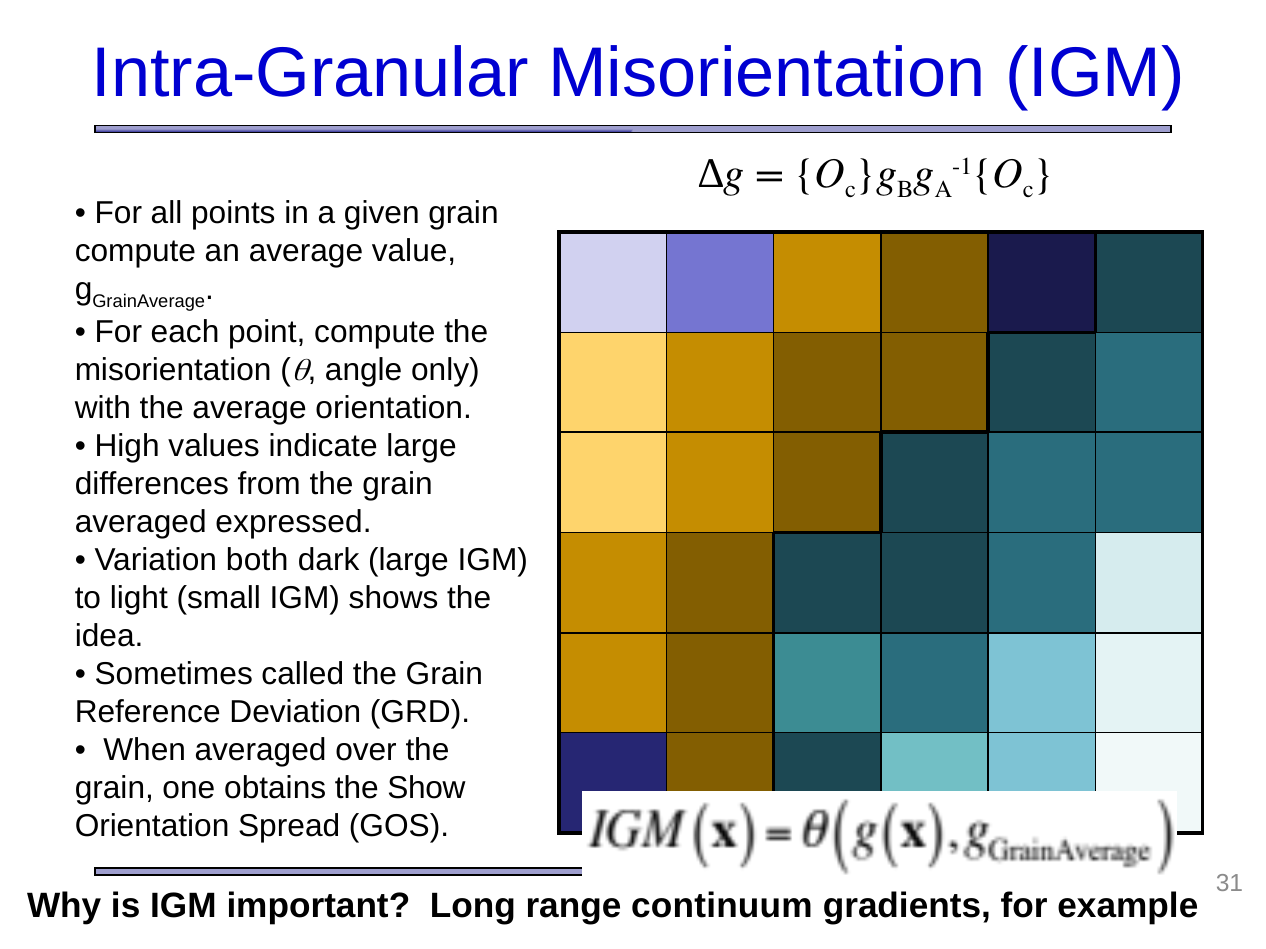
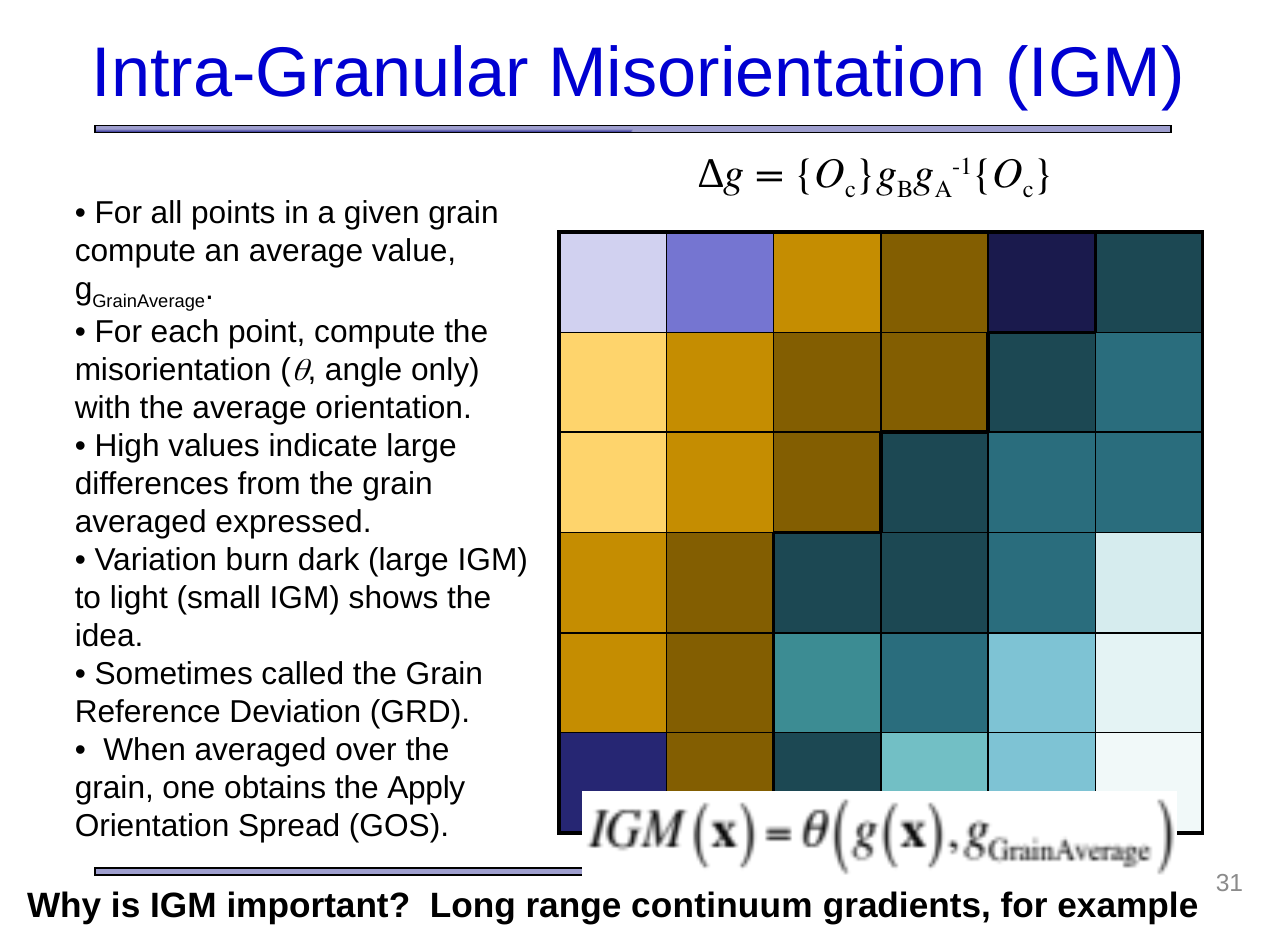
both: both -> burn (257, 560)
Show: Show -> Apply (426, 788)
